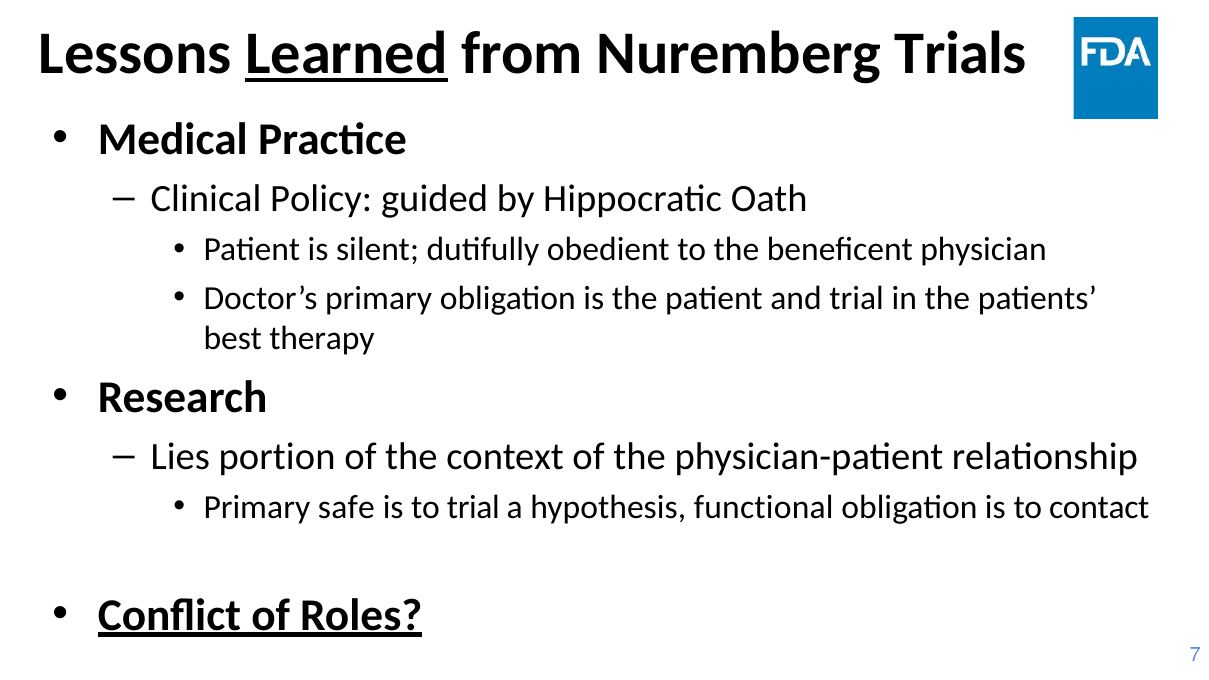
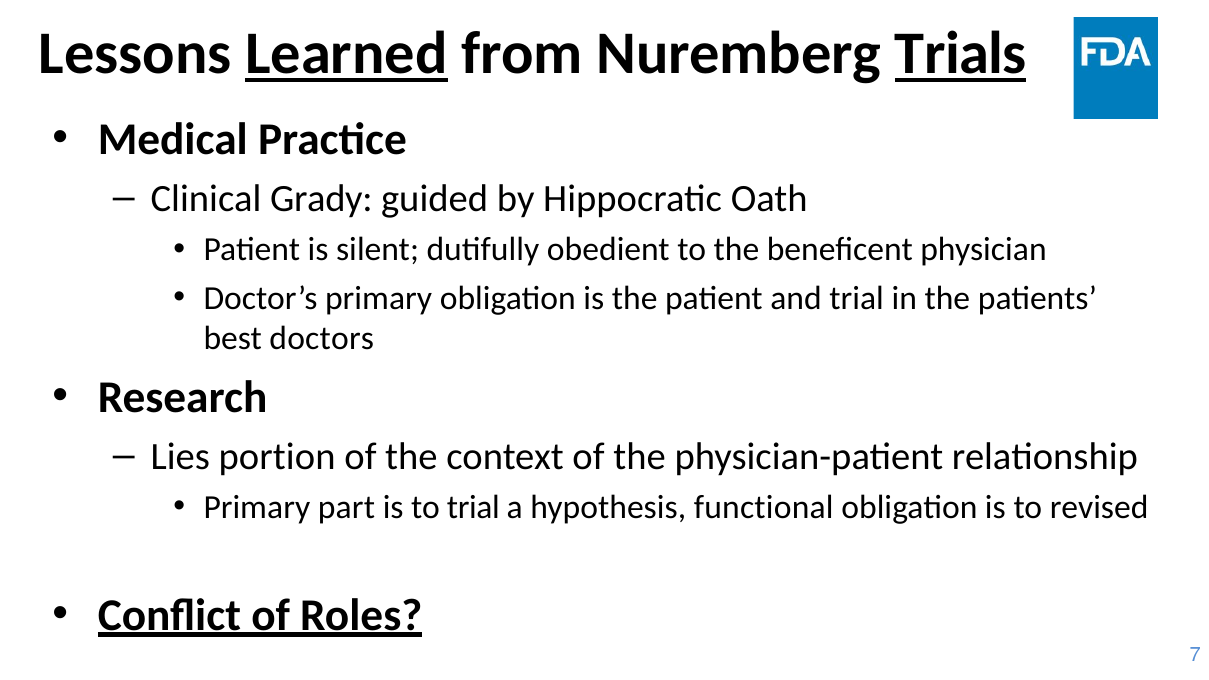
Trials underline: none -> present (961, 54)
Policy: Policy -> Grady (321, 199)
therapy: therapy -> doctors (322, 339)
safe: safe -> part (346, 508)
contact: contact -> revised (1099, 508)
